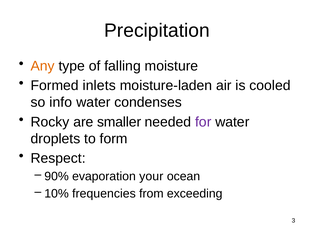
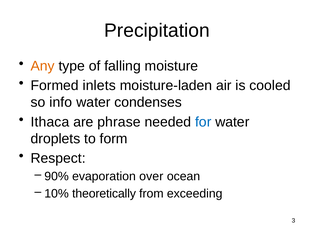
Rocky: Rocky -> Ithaca (50, 122)
smaller: smaller -> phrase (119, 122)
for colour: purple -> blue (203, 122)
your: your -> over (151, 176)
frequencies: frequencies -> theoretically (104, 193)
